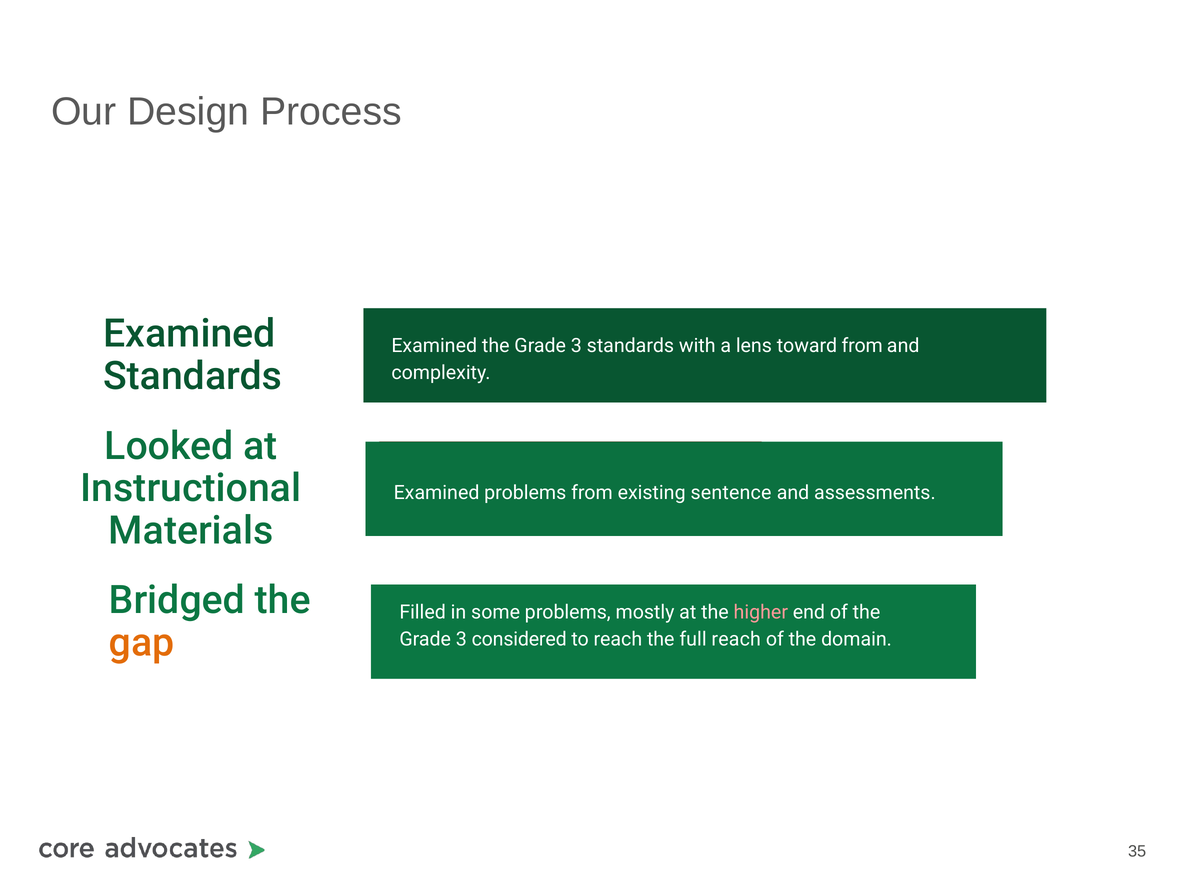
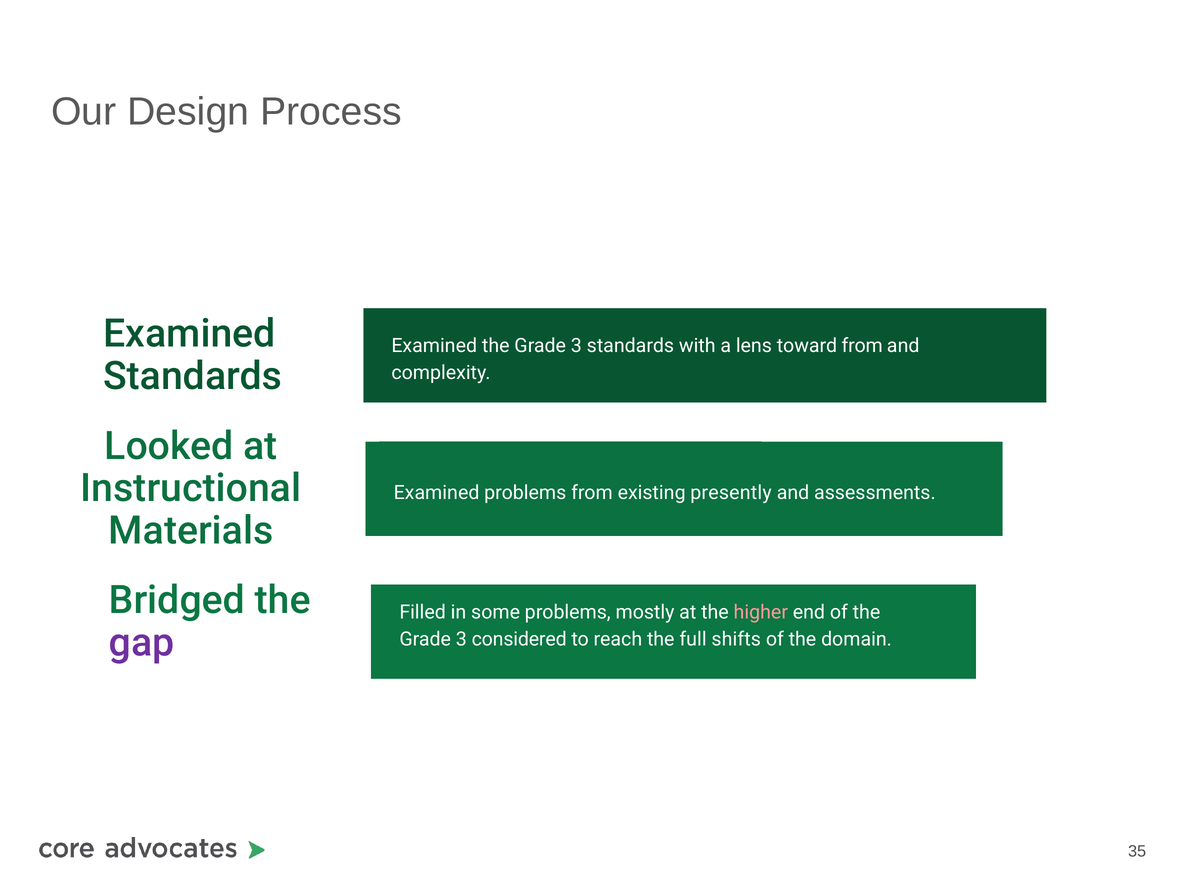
sentence: sentence -> presently (731, 493)
gap colour: orange -> purple (142, 643)
full reach: reach -> shifts (736, 639)
